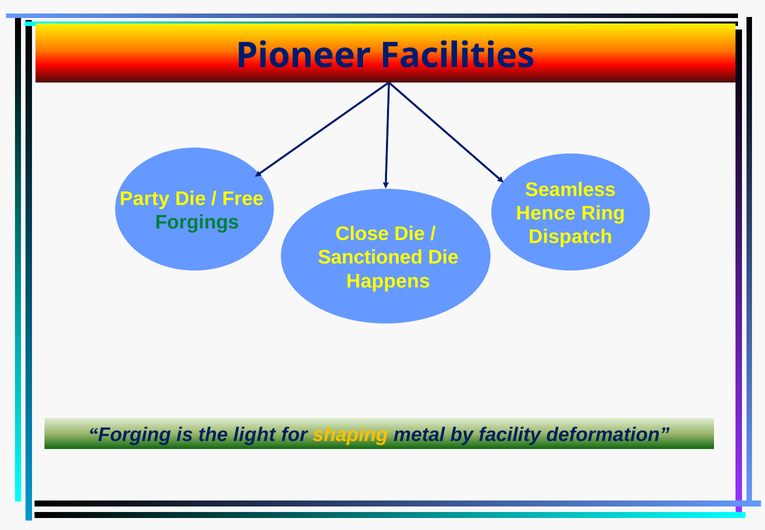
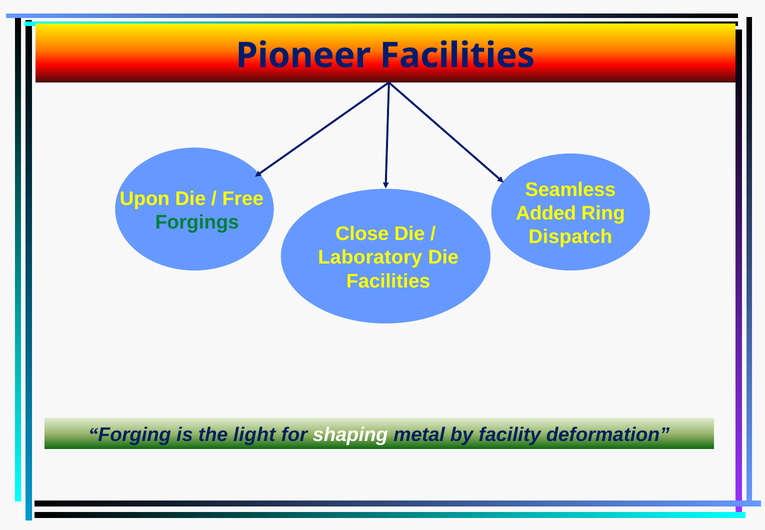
Party: Party -> Upon (145, 198)
Hence: Hence -> Added (546, 213)
Sanctioned: Sanctioned -> Laboratory (370, 257)
Happens: Happens -> Facilities (388, 281)
shaping colour: yellow -> white (350, 434)
